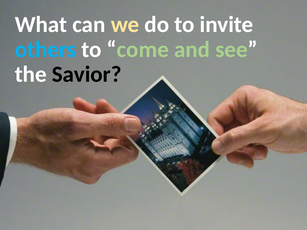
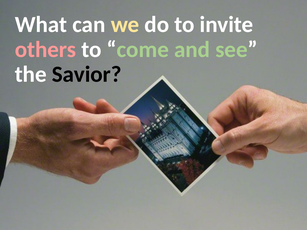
others colour: light blue -> pink (45, 49)
